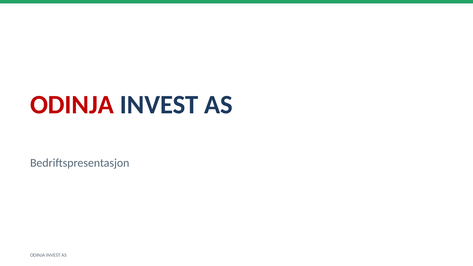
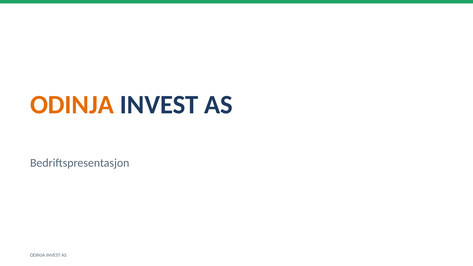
ODINJA colour: red -> orange (72, 105)
